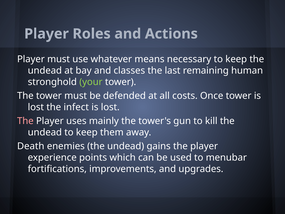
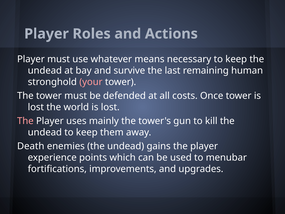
classes: classes -> survive (129, 70)
your colour: light green -> pink (91, 82)
infect: infect -> world (76, 107)
